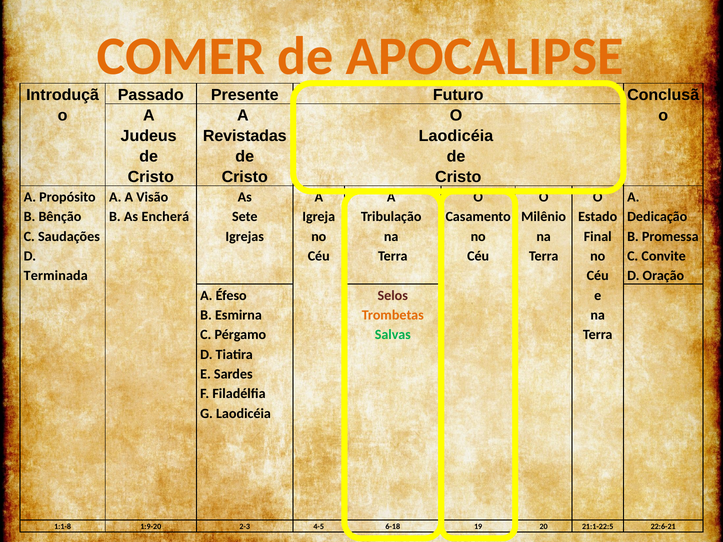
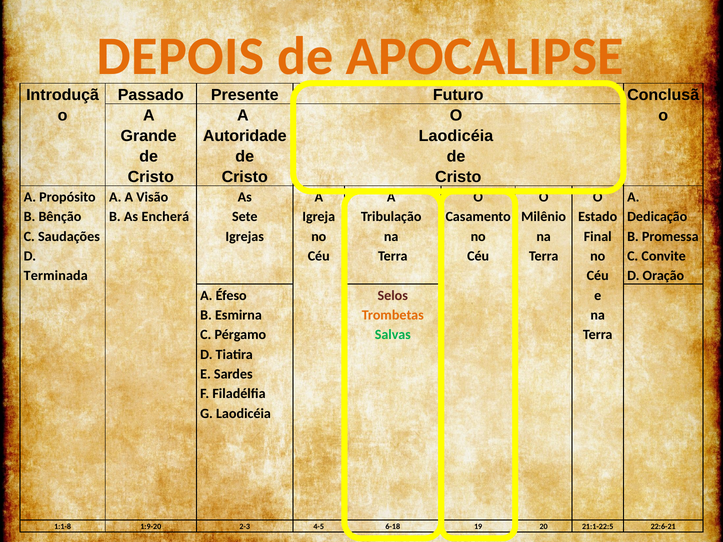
COMER: COMER -> DEPOIS (181, 56)
Judeus: Judeus -> Grande (149, 136)
Revistadas: Revistadas -> Autoridade (245, 136)
